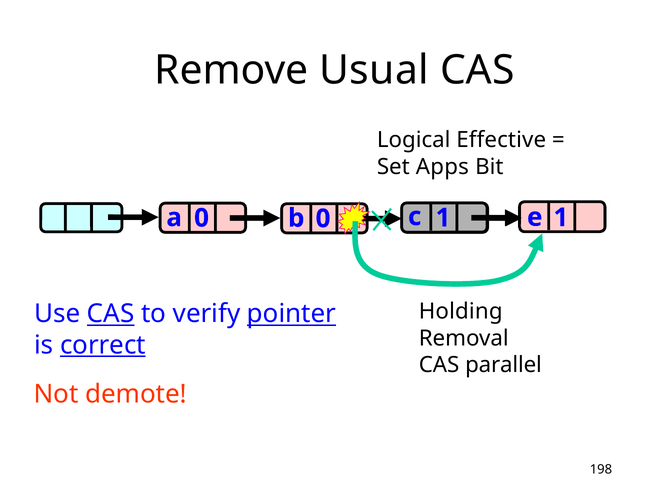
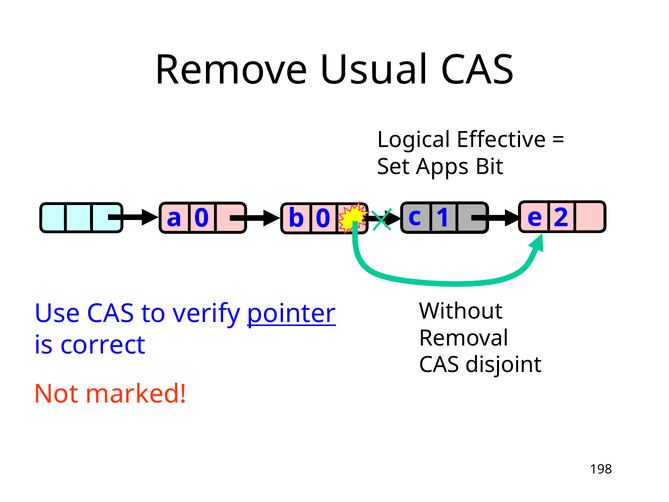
1: 1 -> 2 (561, 217)
Holding: Holding -> Without (461, 311)
CAS underline: present -> none (111, 314)
correct underline: present -> none (103, 345)
parallel: parallel -> disjoint (503, 365)
demote: demote -> marked (136, 394)
